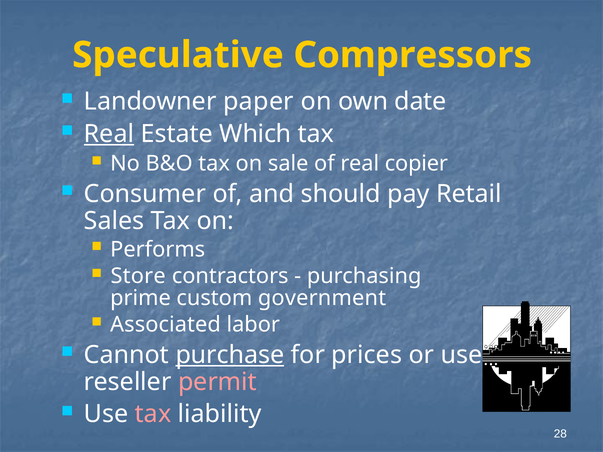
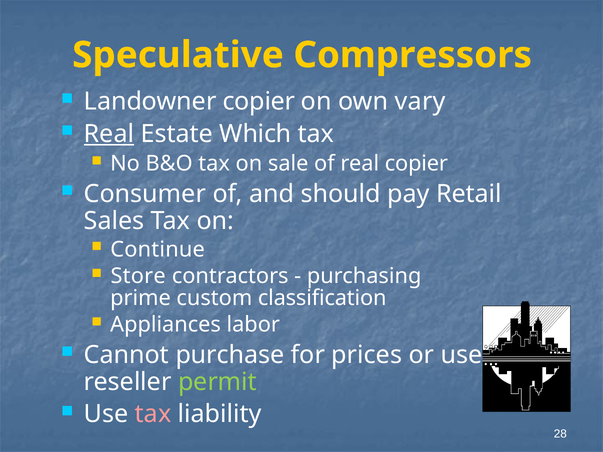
Landowner paper: paper -> copier (259, 102)
date: date -> vary (420, 102)
Performs: Performs -> Continue (158, 250)
government: government -> classification (322, 298)
Associated: Associated -> Appliances (166, 325)
purchase underline: present -> none (230, 355)
permit colour: pink -> light green (218, 382)
